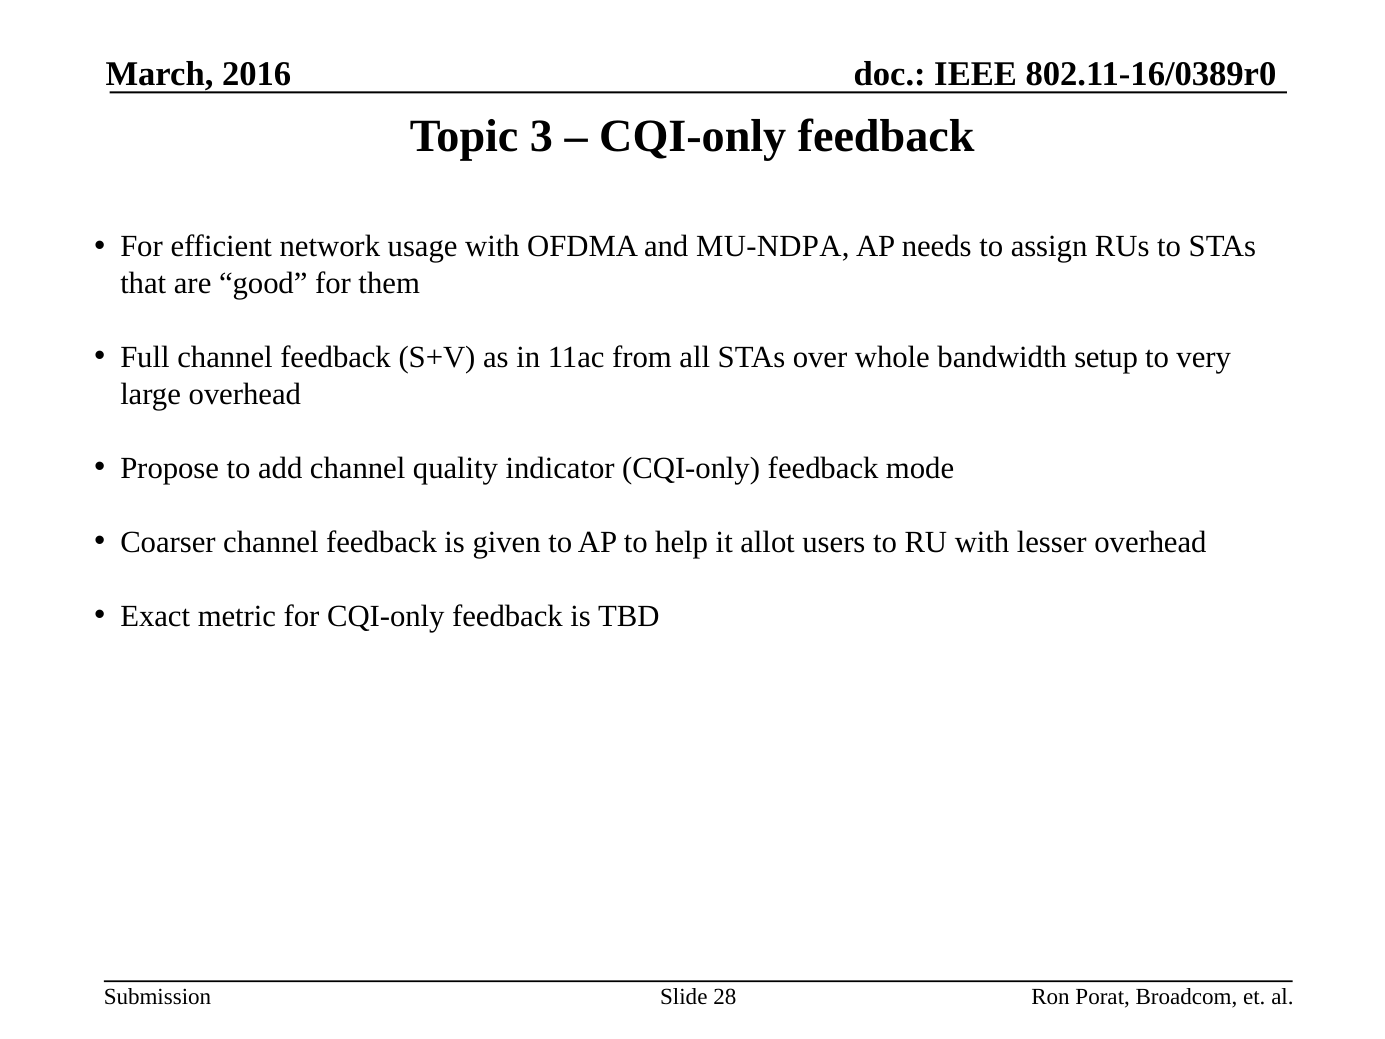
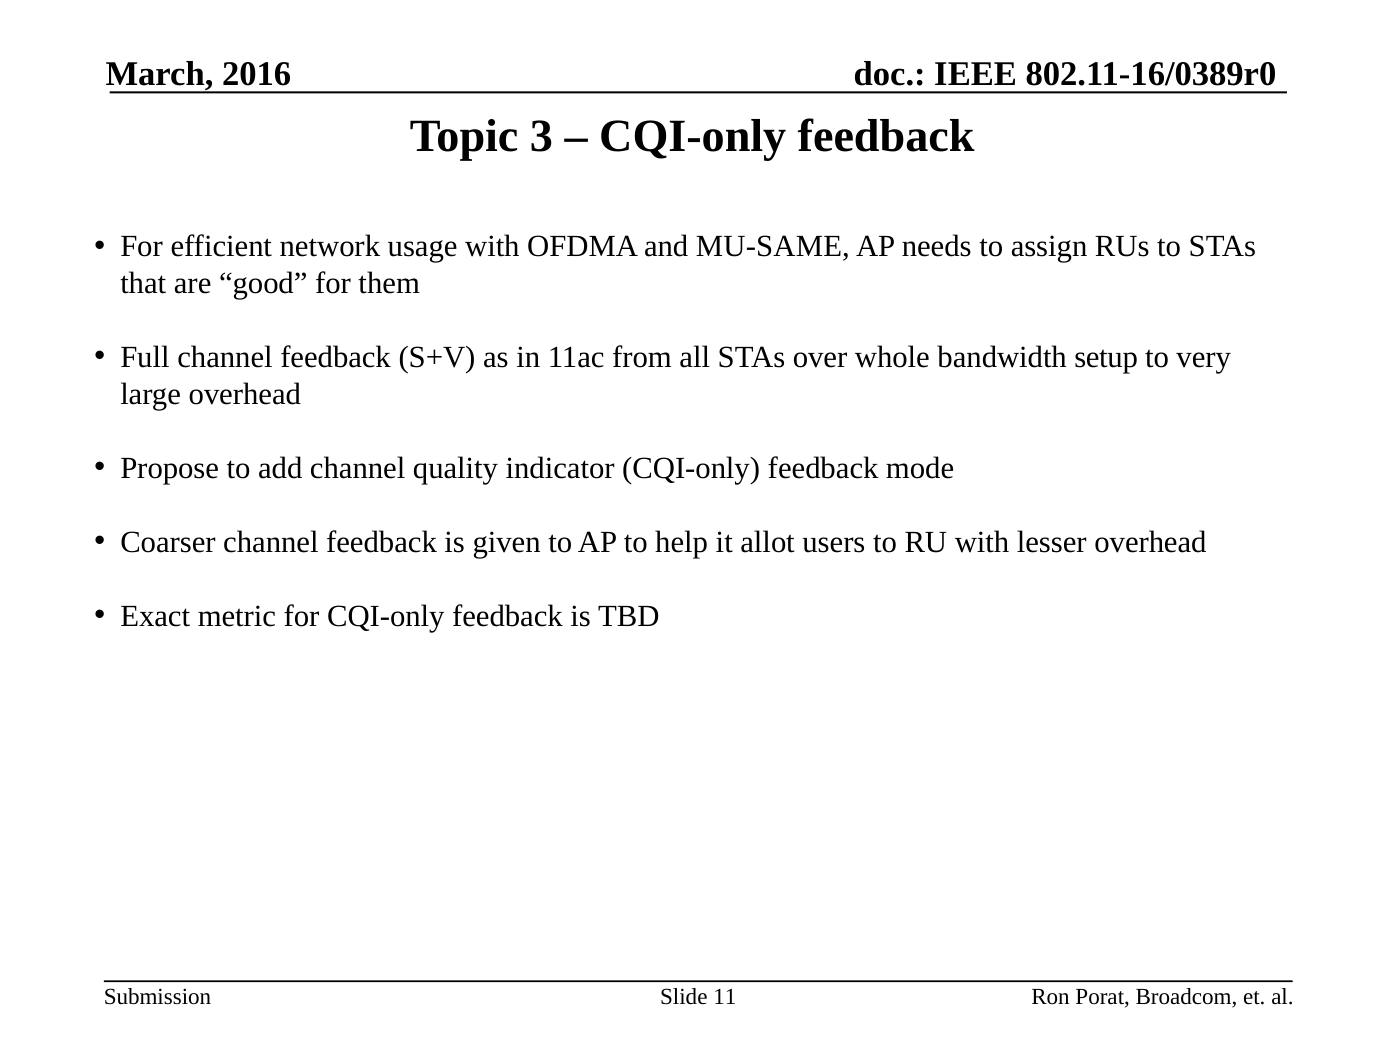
MU-NDPA: MU-NDPA -> MU-SAME (773, 247)
28: 28 -> 11 (725, 996)
